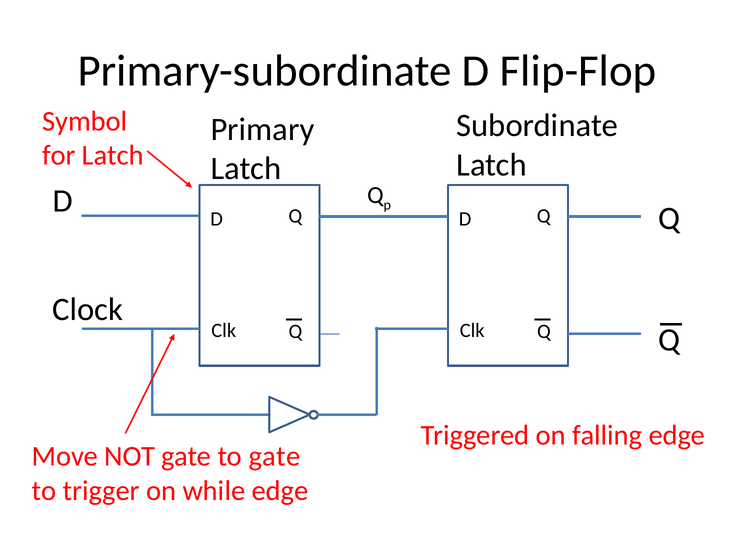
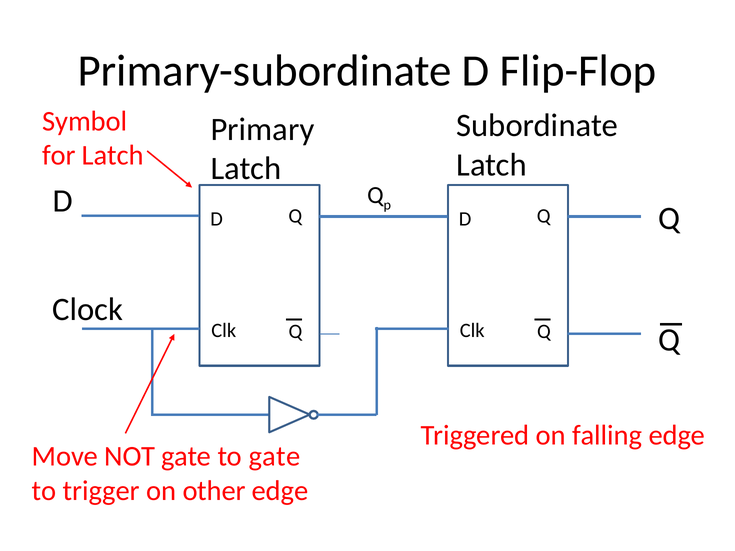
while: while -> other (214, 491)
